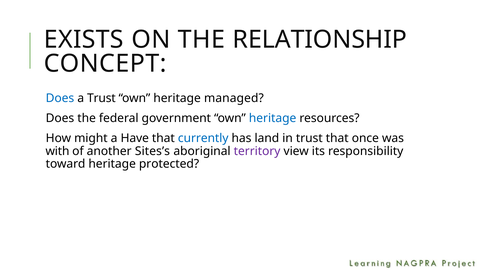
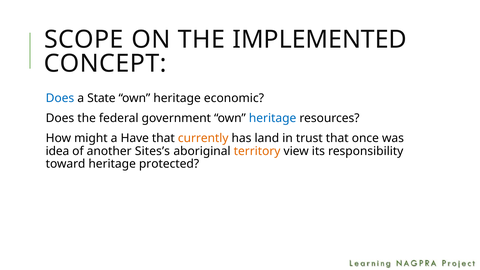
EXISTS: EXISTS -> SCOPE (84, 39)
RELATIONSHIP: RELATIONSHIP -> IMPLEMENTED (320, 39)
a Trust: Trust -> State (101, 98)
managed: managed -> economic (234, 98)
currently colour: blue -> orange (203, 138)
with: with -> idea (57, 151)
territory colour: purple -> orange (257, 151)
